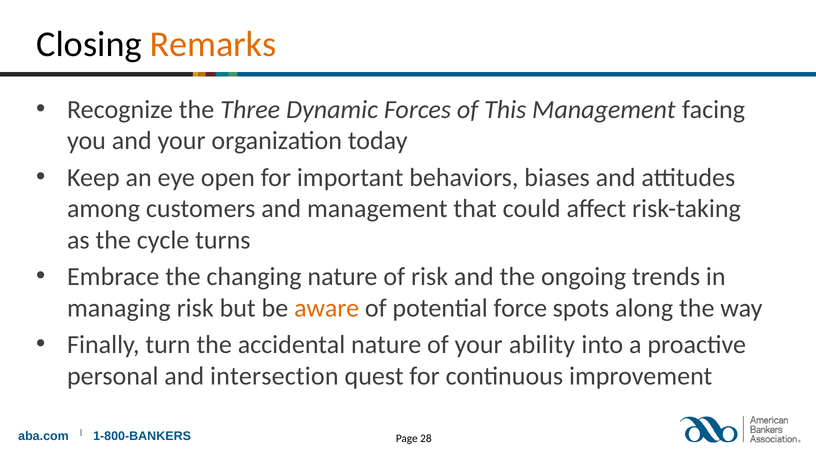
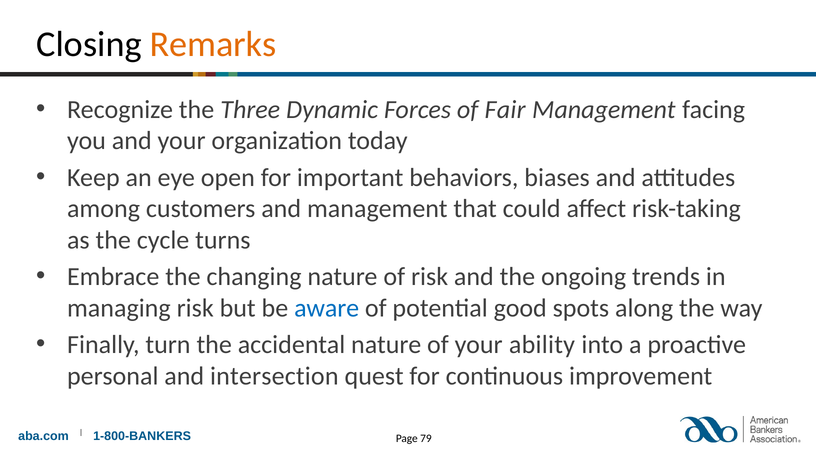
This: This -> Fair (505, 110)
aware colour: orange -> blue (327, 308)
force: force -> good (520, 308)
28: 28 -> 79 (426, 439)
